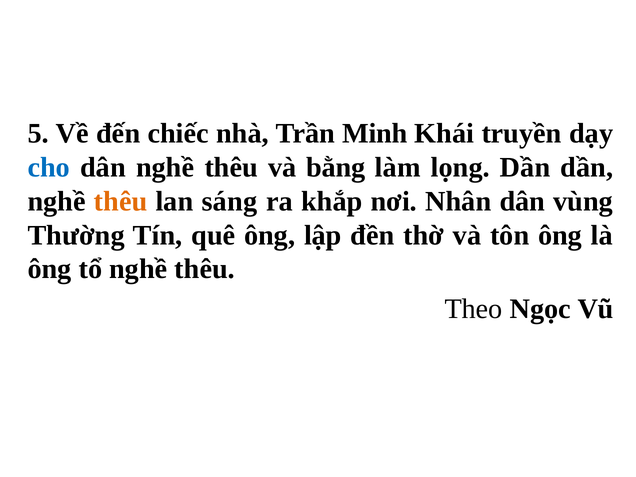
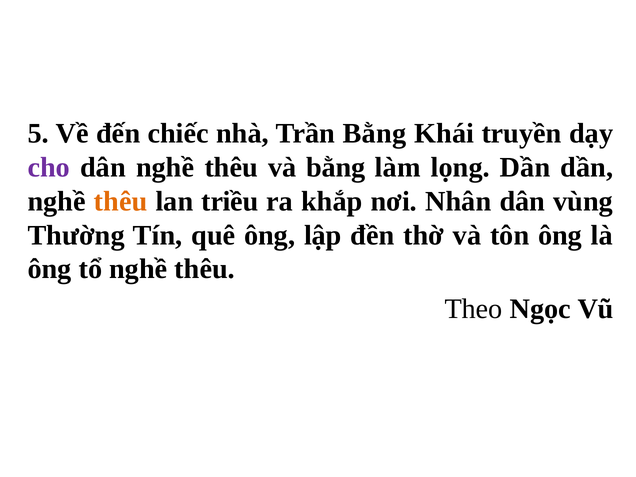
Trần Minh: Minh -> Bằng (375, 133)
cho colour: blue -> purple (49, 167)
sáng: sáng -> triều (230, 201)
